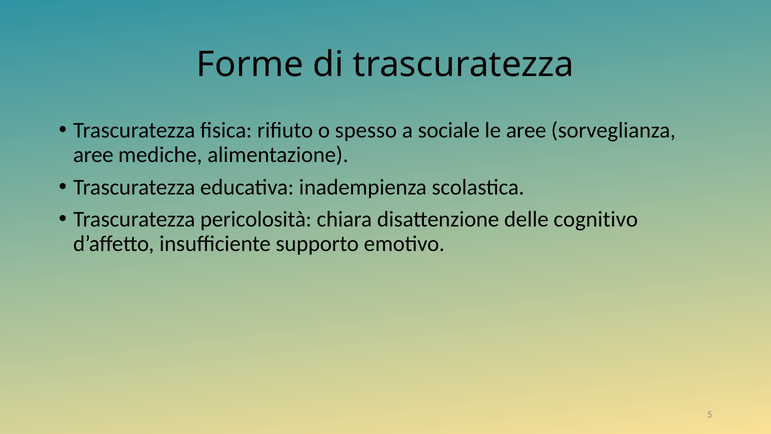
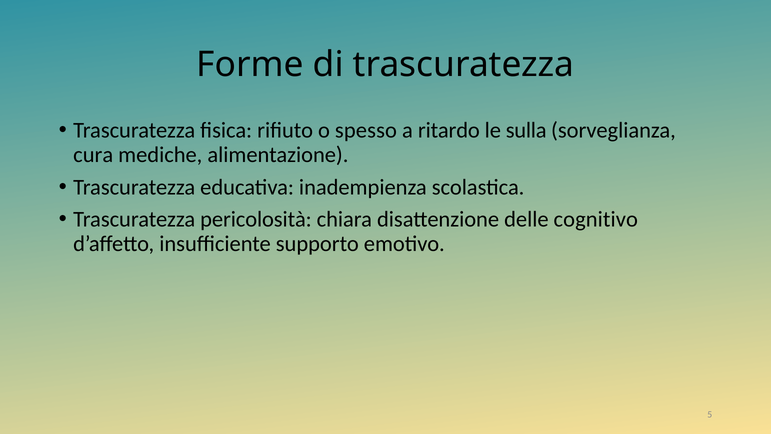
sociale: sociale -> ritardo (449, 130)
le aree: aree -> sulla (526, 130)
aree: aree -> cura (93, 155)
